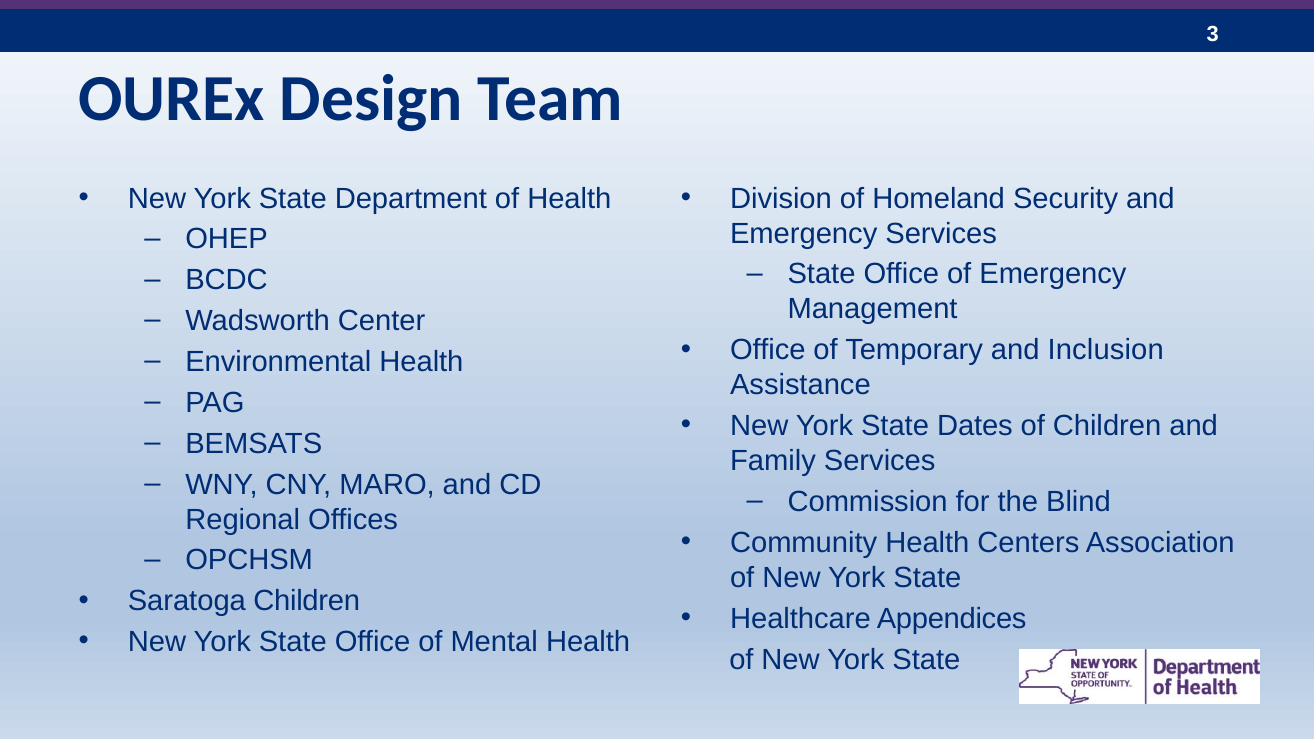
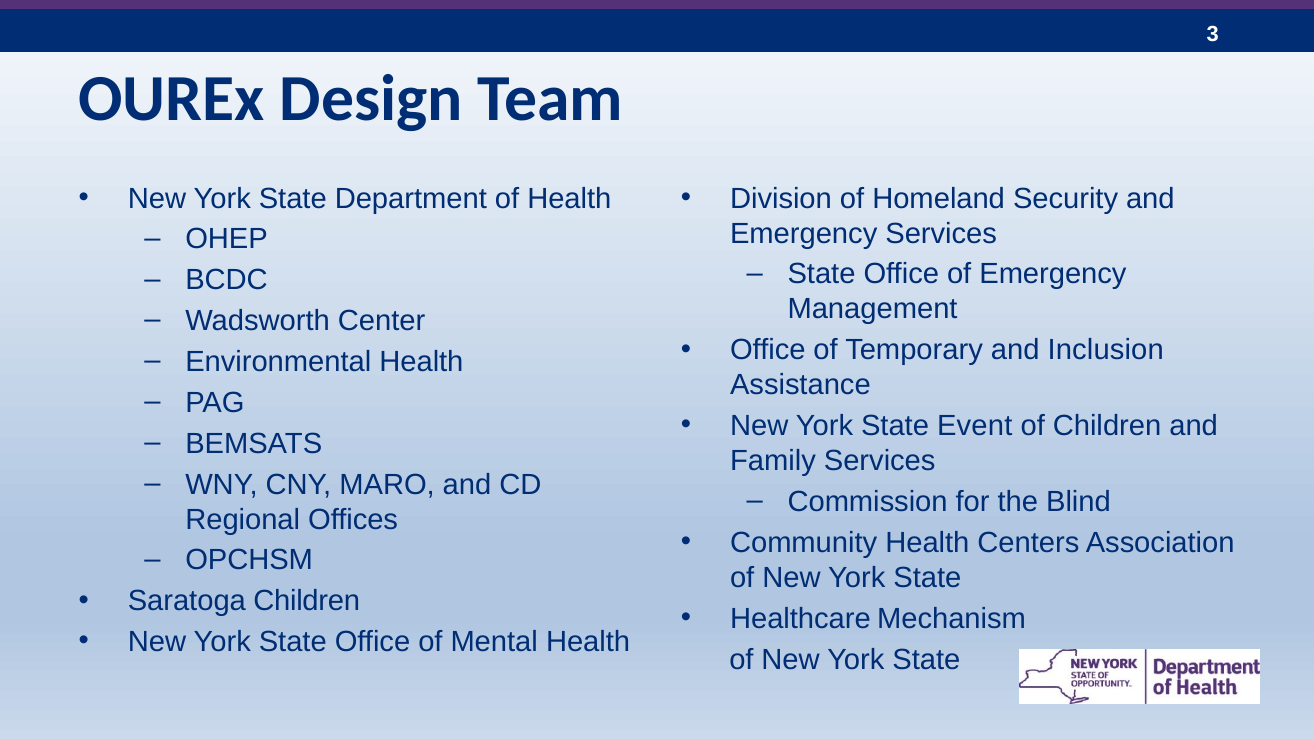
Dates: Dates -> Event (975, 426)
Appendices: Appendices -> Mechanism (952, 619)
